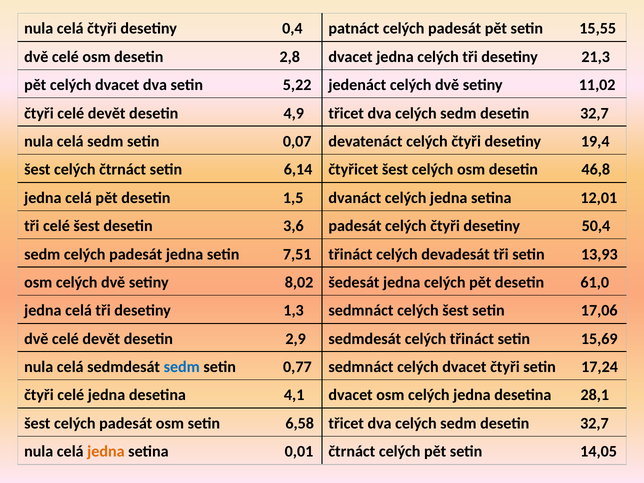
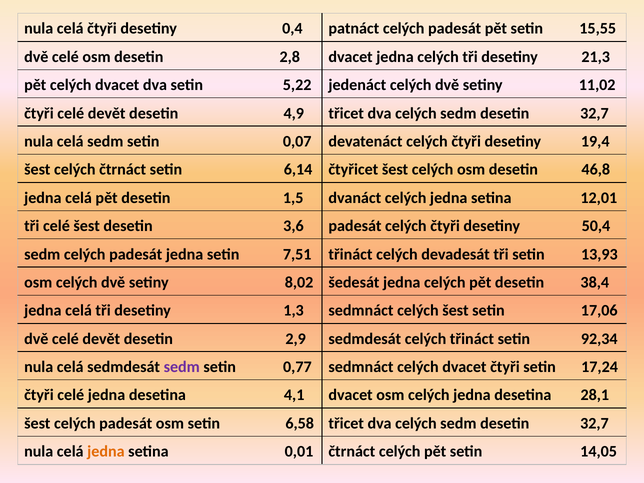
61,0: 61,0 -> 38,4 (595, 282)
15,69: 15,69 -> 92,34 (599, 339)
sedm colour: blue -> purple (182, 367)
